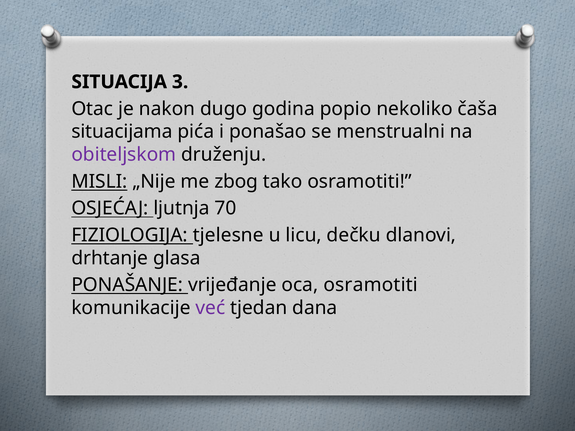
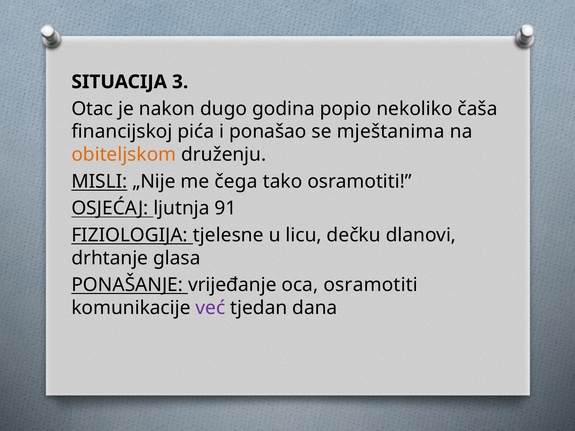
situacijama: situacijama -> financijskoj (122, 132)
menstrualni: menstrualni -> mještanima (391, 132)
obiteljskom colour: purple -> orange (124, 155)
zbog: zbog -> čega (236, 182)
70: 70 -> 91 (225, 208)
